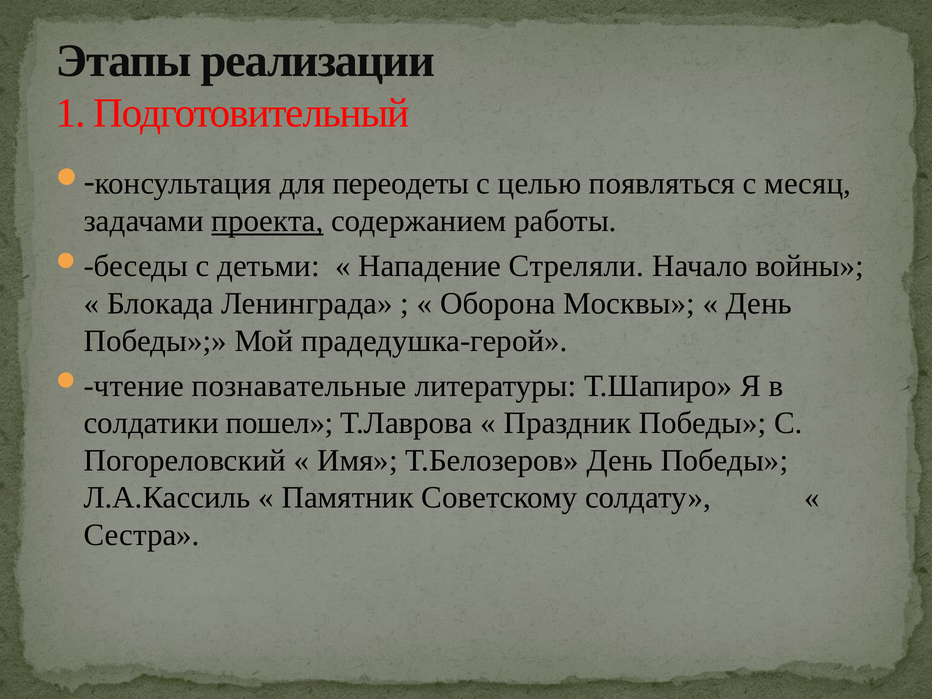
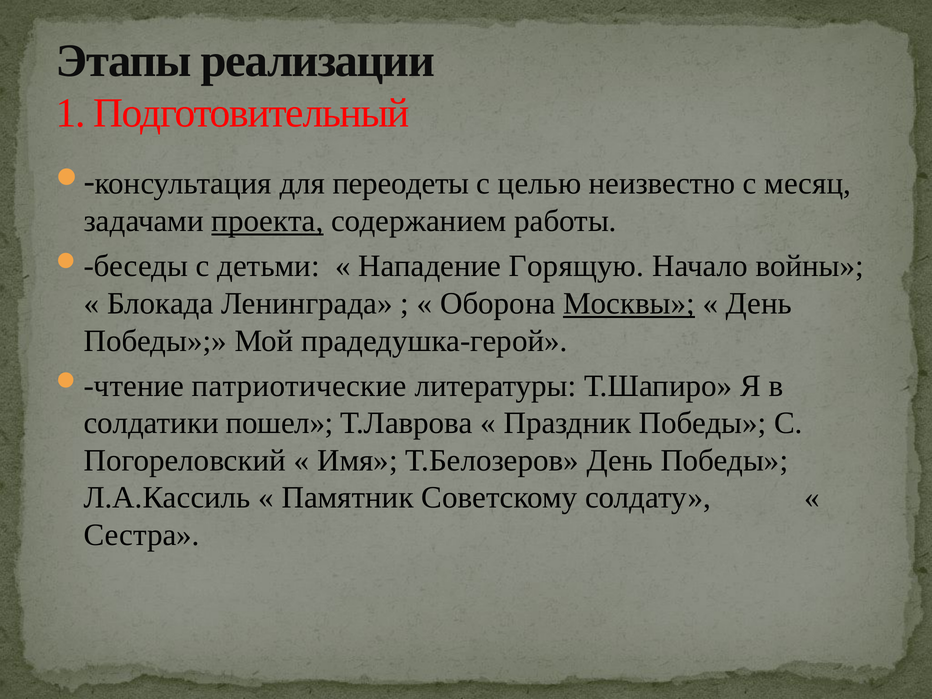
появляться: появляться -> неизвестно (662, 183)
Стреляли: Стреляли -> Горящую (577, 266)
Москвы underline: none -> present (629, 304)
познавательные: познавательные -> патриотические (299, 386)
